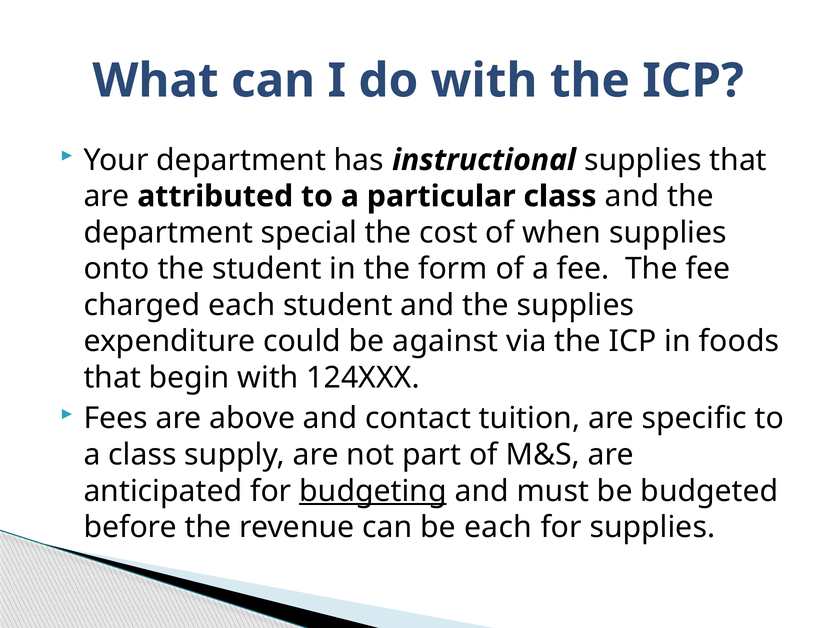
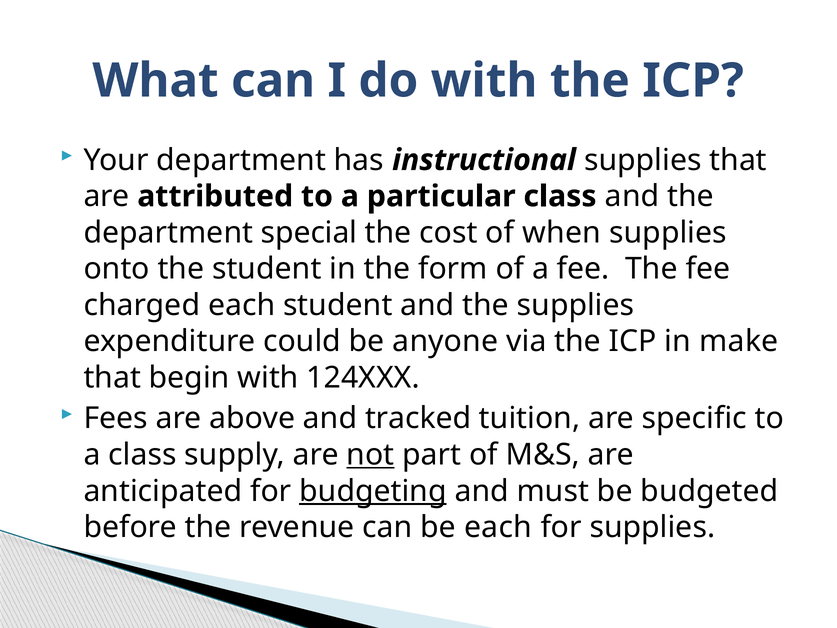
against: against -> anyone (445, 341)
foods: foods -> make (739, 341)
contact: contact -> tracked (418, 418)
not underline: none -> present (370, 455)
